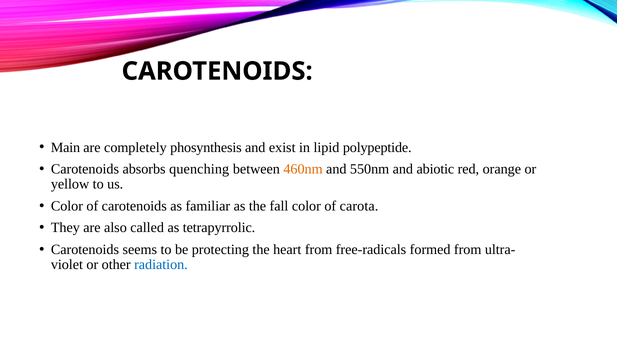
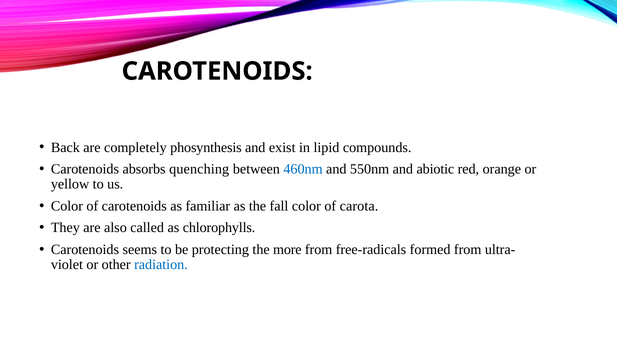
Main: Main -> Back (65, 147)
polypeptide: polypeptide -> compounds (377, 147)
460nm colour: orange -> blue (303, 169)
tetrapyrrolic: tetrapyrrolic -> chlorophylls (219, 228)
heart: heart -> more (287, 249)
